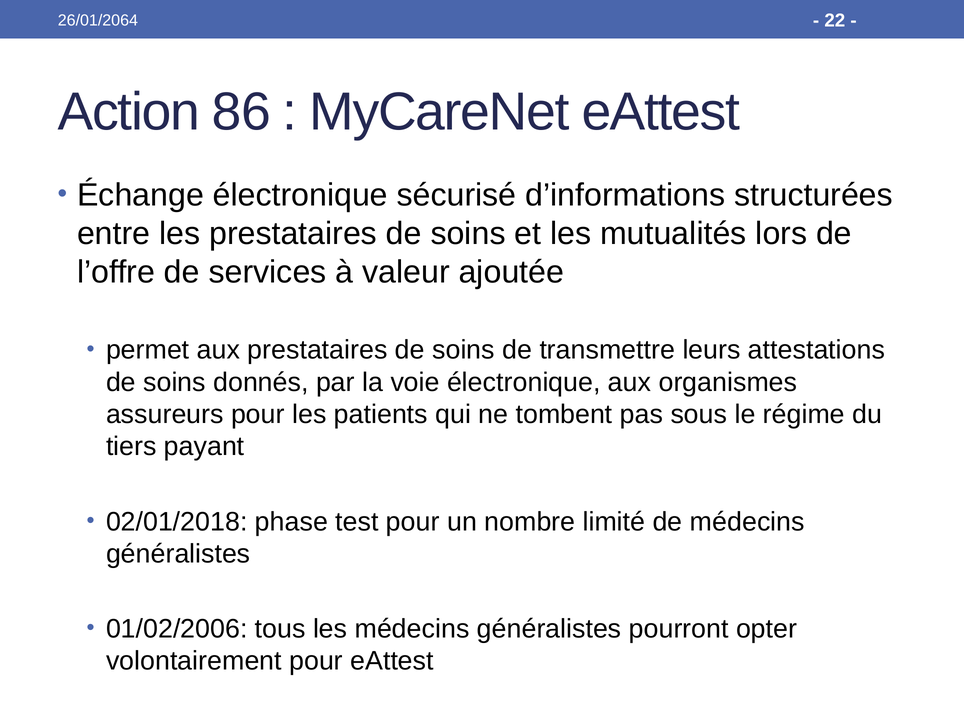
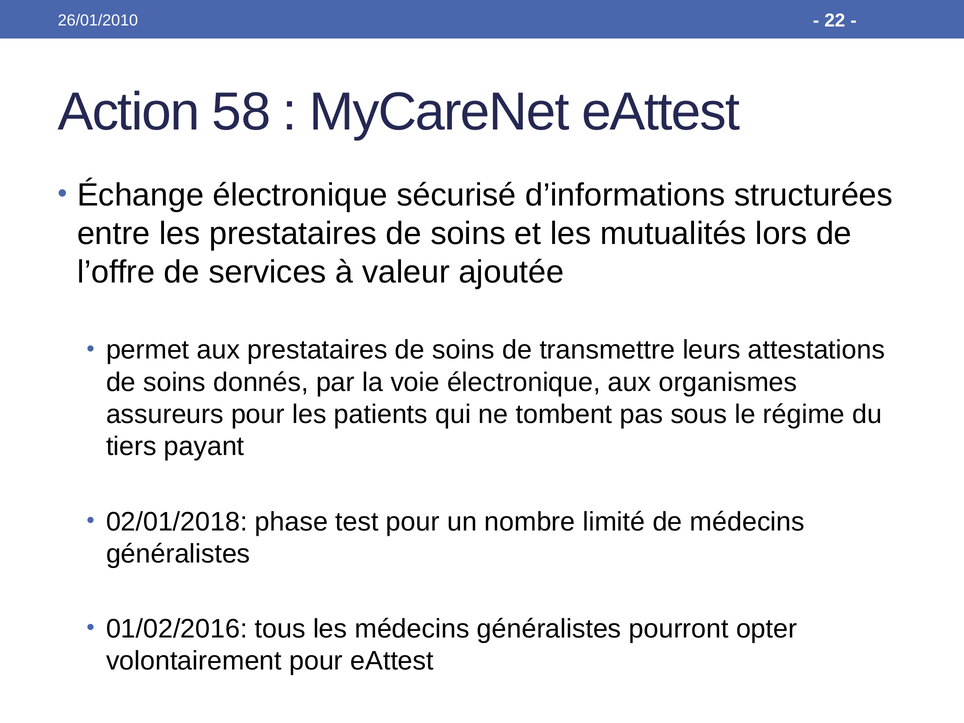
26/01/2064: 26/01/2064 -> 26/01/2010 (98, 20)
86: 86 -> 58 (241, 112)
01/02/2006: 01/02/2006 -> 01/02/2016 (177, 629)
